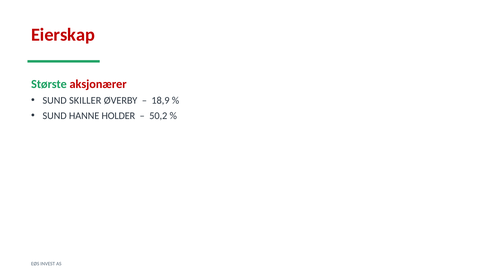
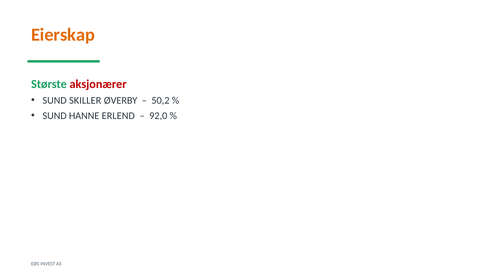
Eierskap colour: red -> orange (63, 35)
18,9: 18,9 -> 50,2 (161, 101)
HOLDER: HOLDER -> ERLEND (118, 116)
50,2: 50,2 -> 92,0 (158, 116)
